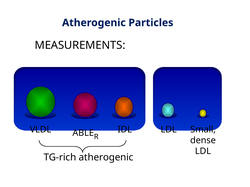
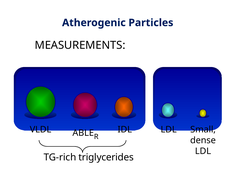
TG-rich atherogenic: atherogenic -> triglycerides (106, 158)
